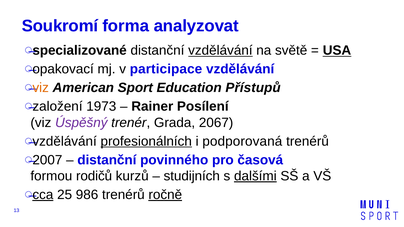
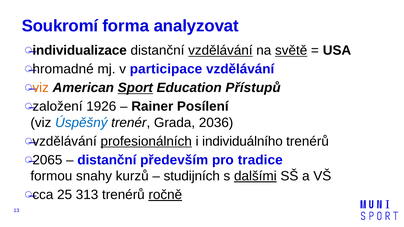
specializované: specializované -> individualizace (80, 51)
světě underline: none -> present (291, 51)
USA underline: present -> none (337, 51)
opakovací: opakovací -> hromadné (63, 69)
Sport underline: none -> present (135, 88)
1973: 1973 -> 1926 (101, 107)
Úspěšný colour: purple -> blue (81, 123)
2067: 2067 -> 2036 (216, 123)
podporovaná: podporovaná -> individuálního (242, 141)
2007: 2007 -> 2065 (47, 160)
povinného: povinného -> především (174, 160)
časová: časová -> tradice (260, 160)
rodičů: rodičů -> snahy (94, 176)
cca underline: present -> none (43, 195)
986: 986 -> 313 (87, 195)
